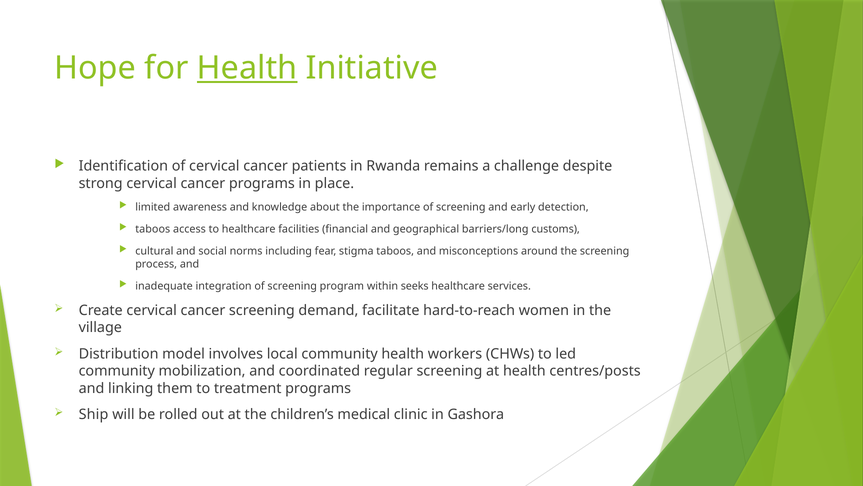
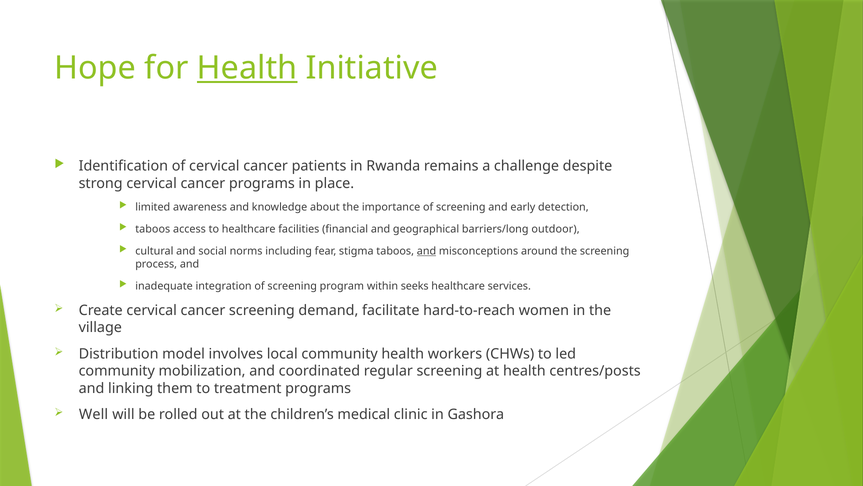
customs: customs -> outdoor (556, 229)
and underline: none -> present (427, 251)
Ship: Ship -> Well (94, 414)
